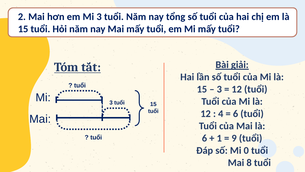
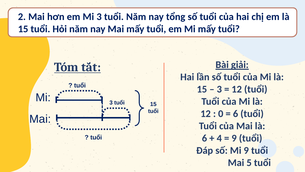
4: 4 -> 0 (221, 113)
1: 1 -> 4 (219, 138)
Mi 0: 0 -> 9 (246, 150)
8: 8 -> 5 (249, 162)
